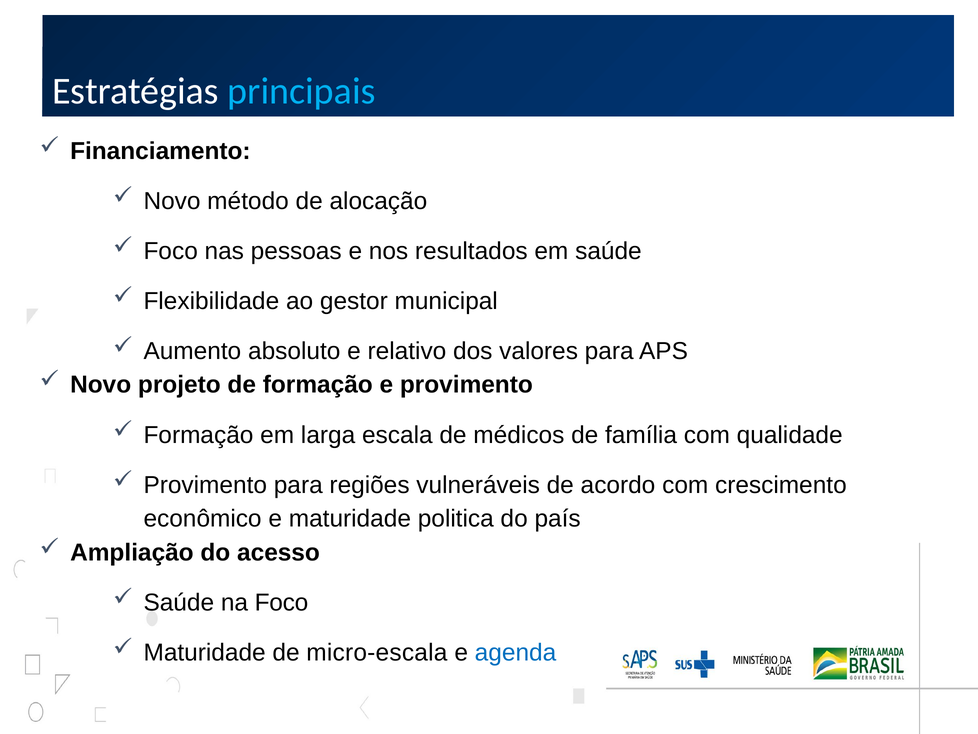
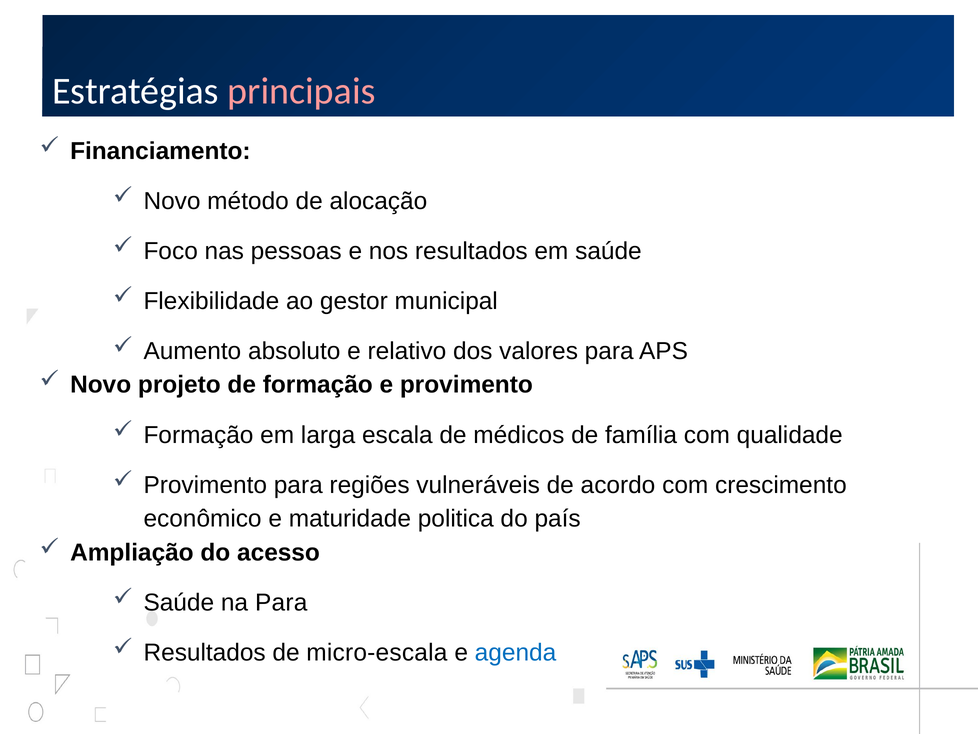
principais colour: light blue -> pink (302, 91)
na Foco: Foco -> Para (281, 602)
Maturidade: Maturidade -> Resultados (205, 652)
